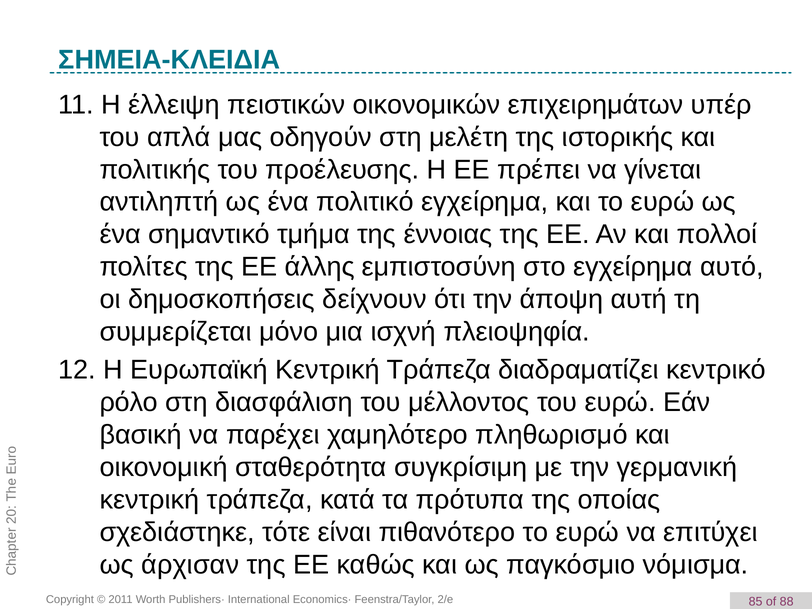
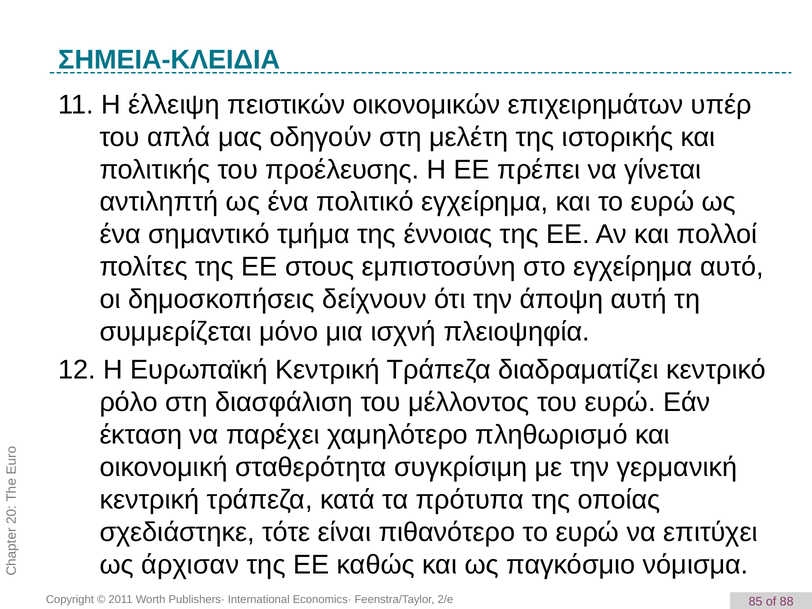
άλλης: άλλης -> στους (320, 267)
βασική: βασική -> έκταση (141, 435)
